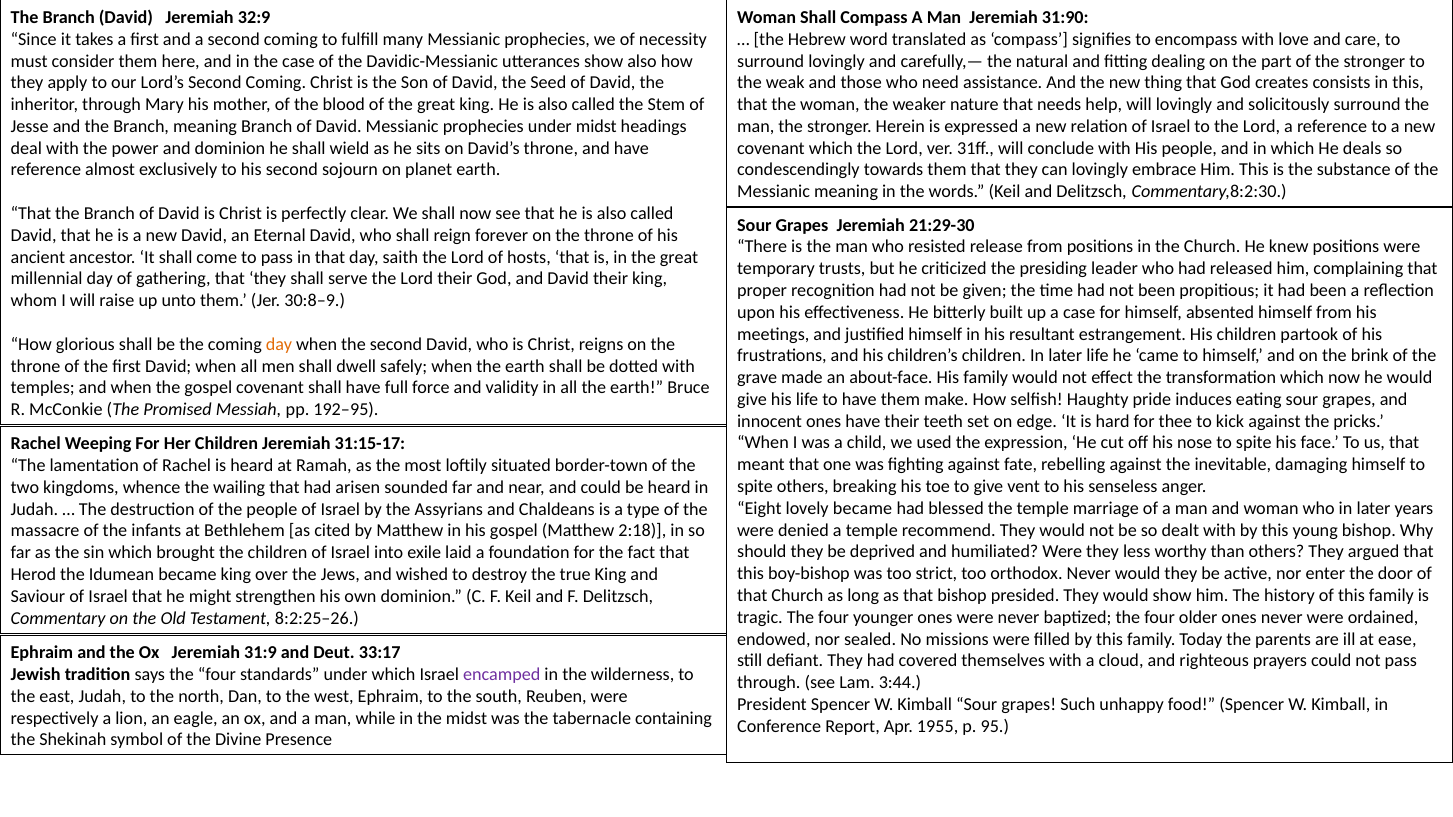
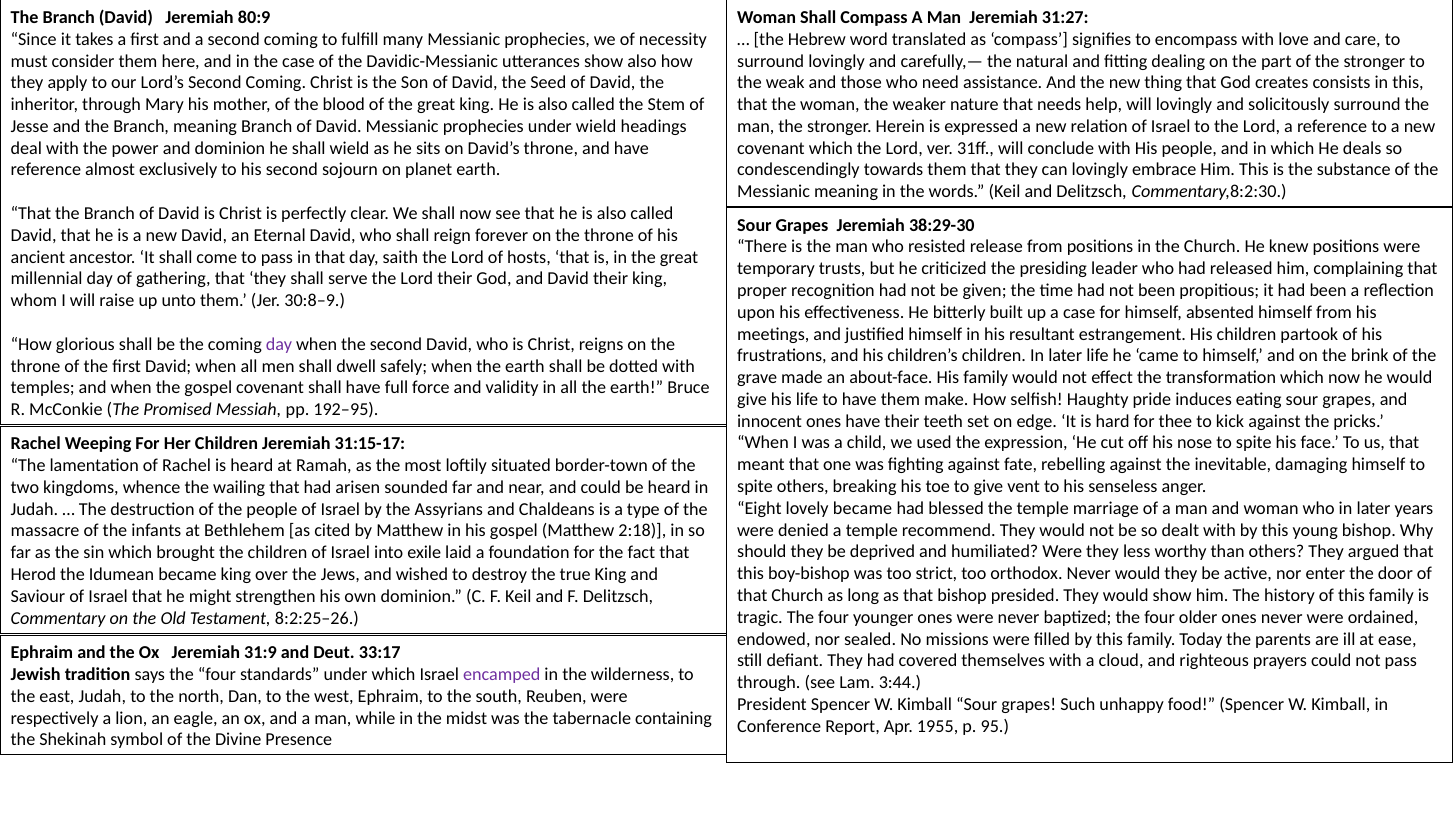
32:9: 32:9 -> 80:9 (254, 17)
31:90: 31:90 -> 31:27 (1065, 17)
under midst: midst -> wield (596, 126)
21:29-30: 21:29-30 -> 38:29-30 (942, 225)
day colour: orange -> purple (279, 344)
